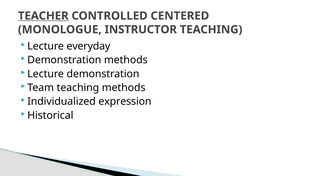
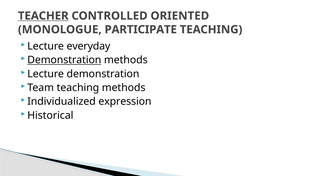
CENTERED: CENTERED -> ORIENTED (180, 16)
INSTRUCTOR: INSTRUCTOR -> PARTICIPATE (141, 30)
Demonstration underline: none -> present (64, 60)
